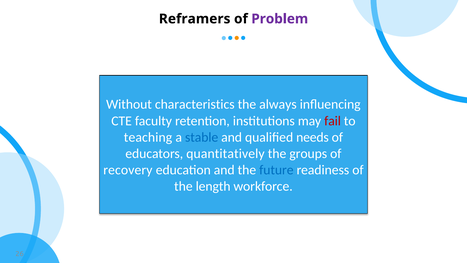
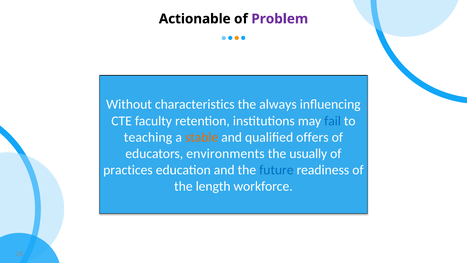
Reframers: Reframers -> Actionable (195, 19)
fail colour: red -> blue (333, 121)
stable colour: blue -> orange (202, 137)
needs: needs -> offers (312, 137)
quantitatively: quantitatively -> environments (225, 153)
groups: groups -> usually (308, 153)
recovery: recovery -> practices (128, 170)
